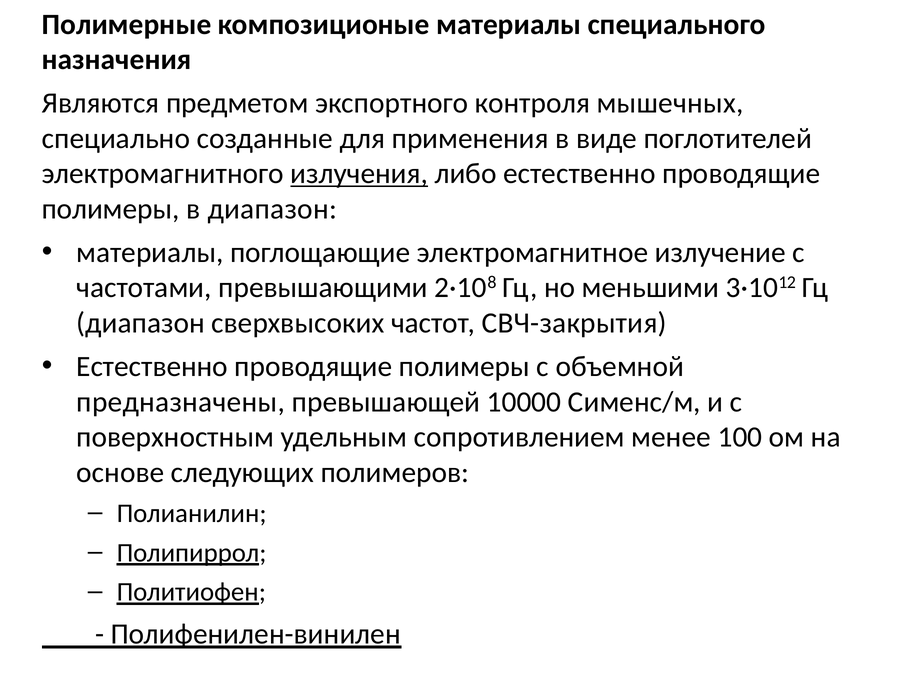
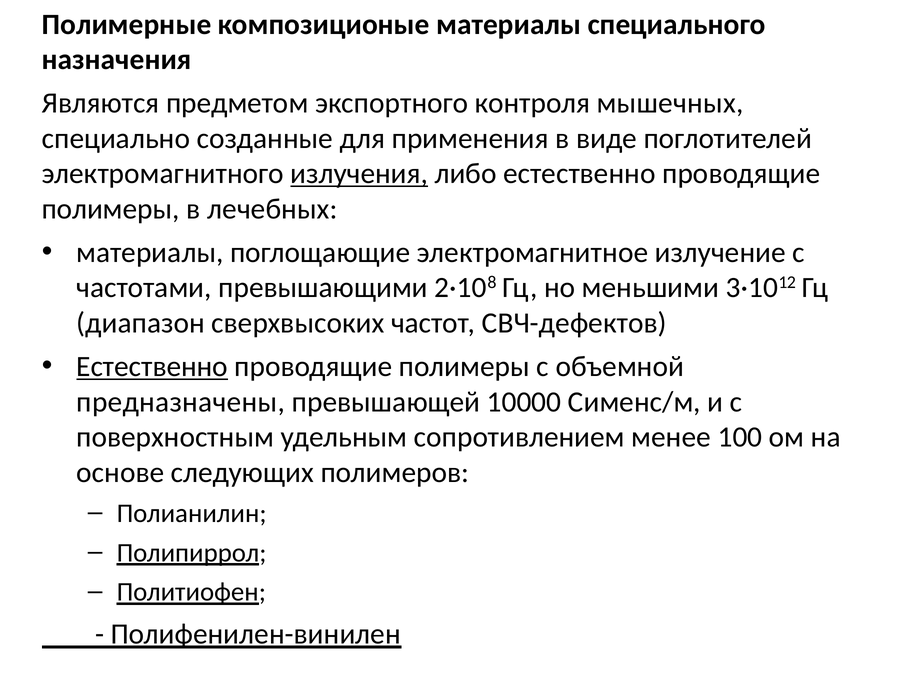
в диапазон: диапазон -> лечебных (272, 209)
СВЧ-закрытия: СВЧ-закрытия -> СВЧ-дефектов (574, 323)
Естественно underline: none -> present (152, 366)
